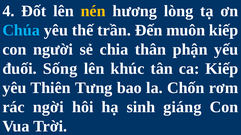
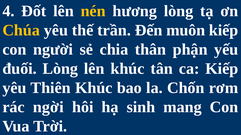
Chúa colour: light blue -> yellow (21, 30)
đuối Sống: Sống -> Lòng (60, 69)
Thiên Tưng: Tưng -> Khúc (94, 88)
giáng: giáng -> mang (182, 107)
